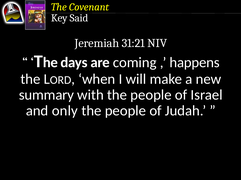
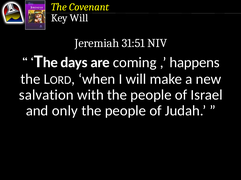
Key Said: Said -> Will (79, 18)
31:21: 31:21 -> 31:51 (133, 43)
summary: summary -> salvation (46, 95)
